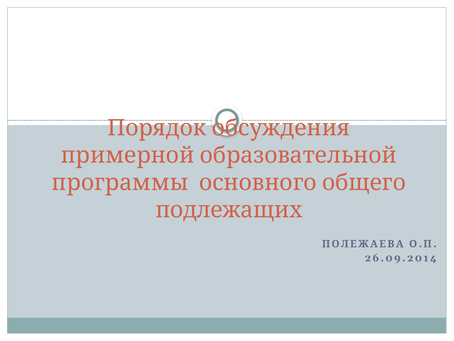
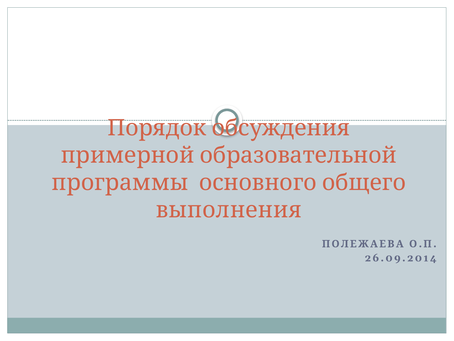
подлежащих: подлежащих -> выполнения (229, 210)
